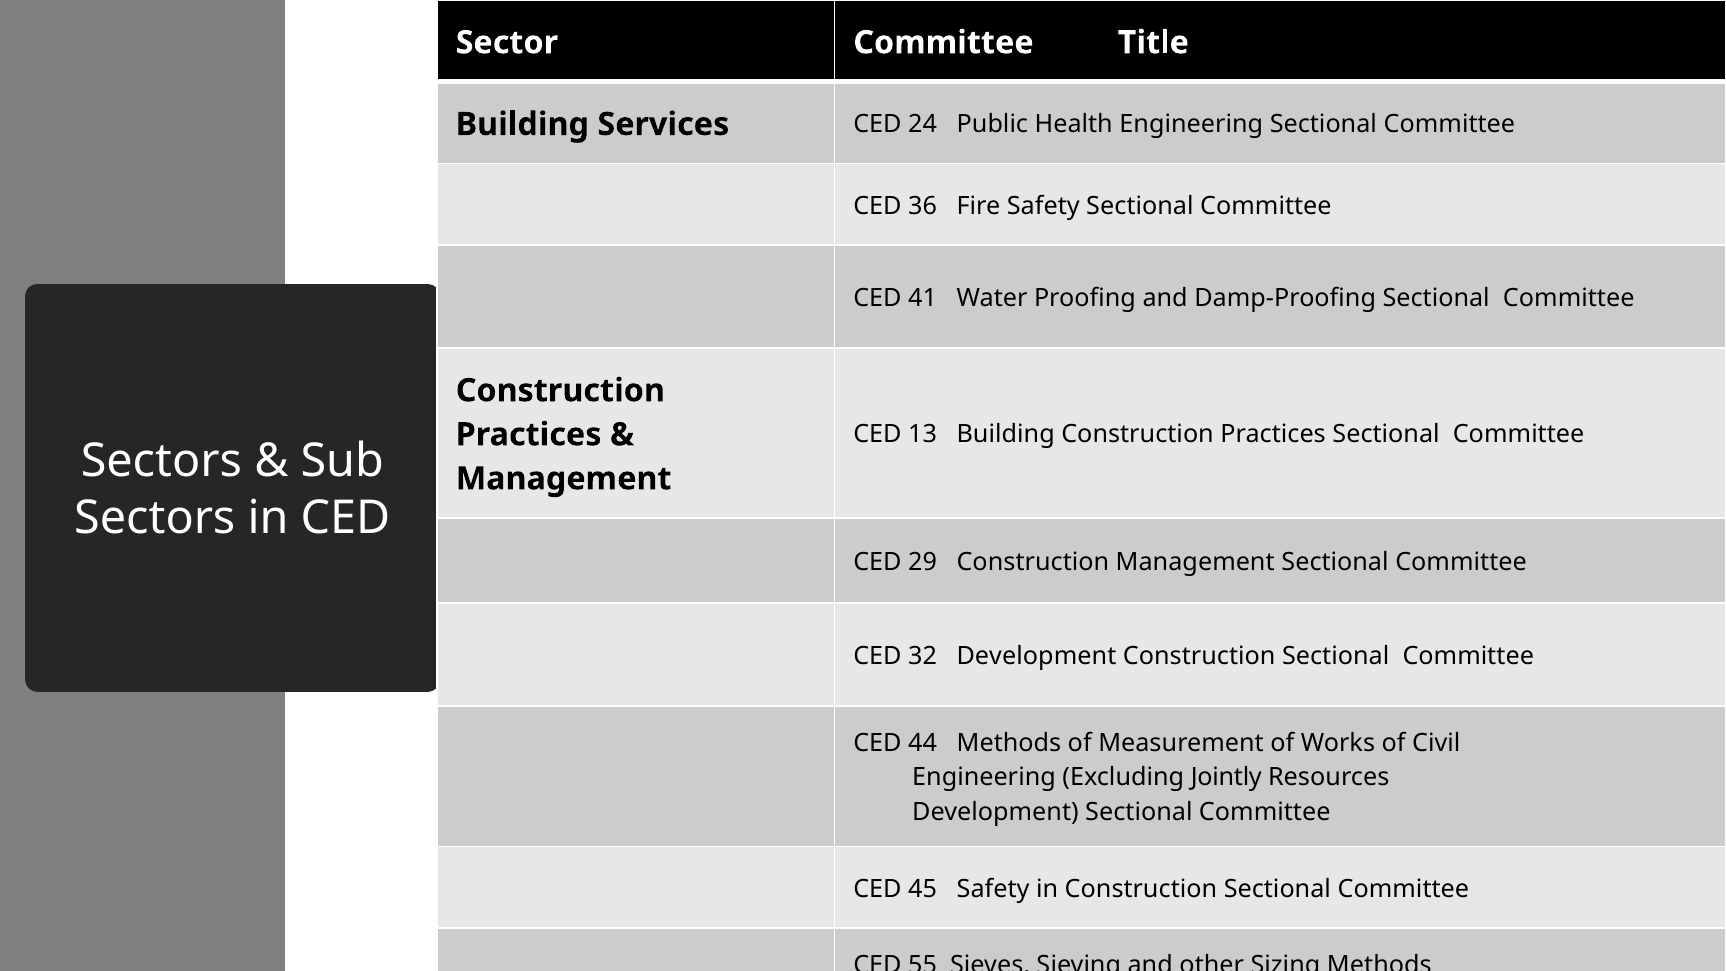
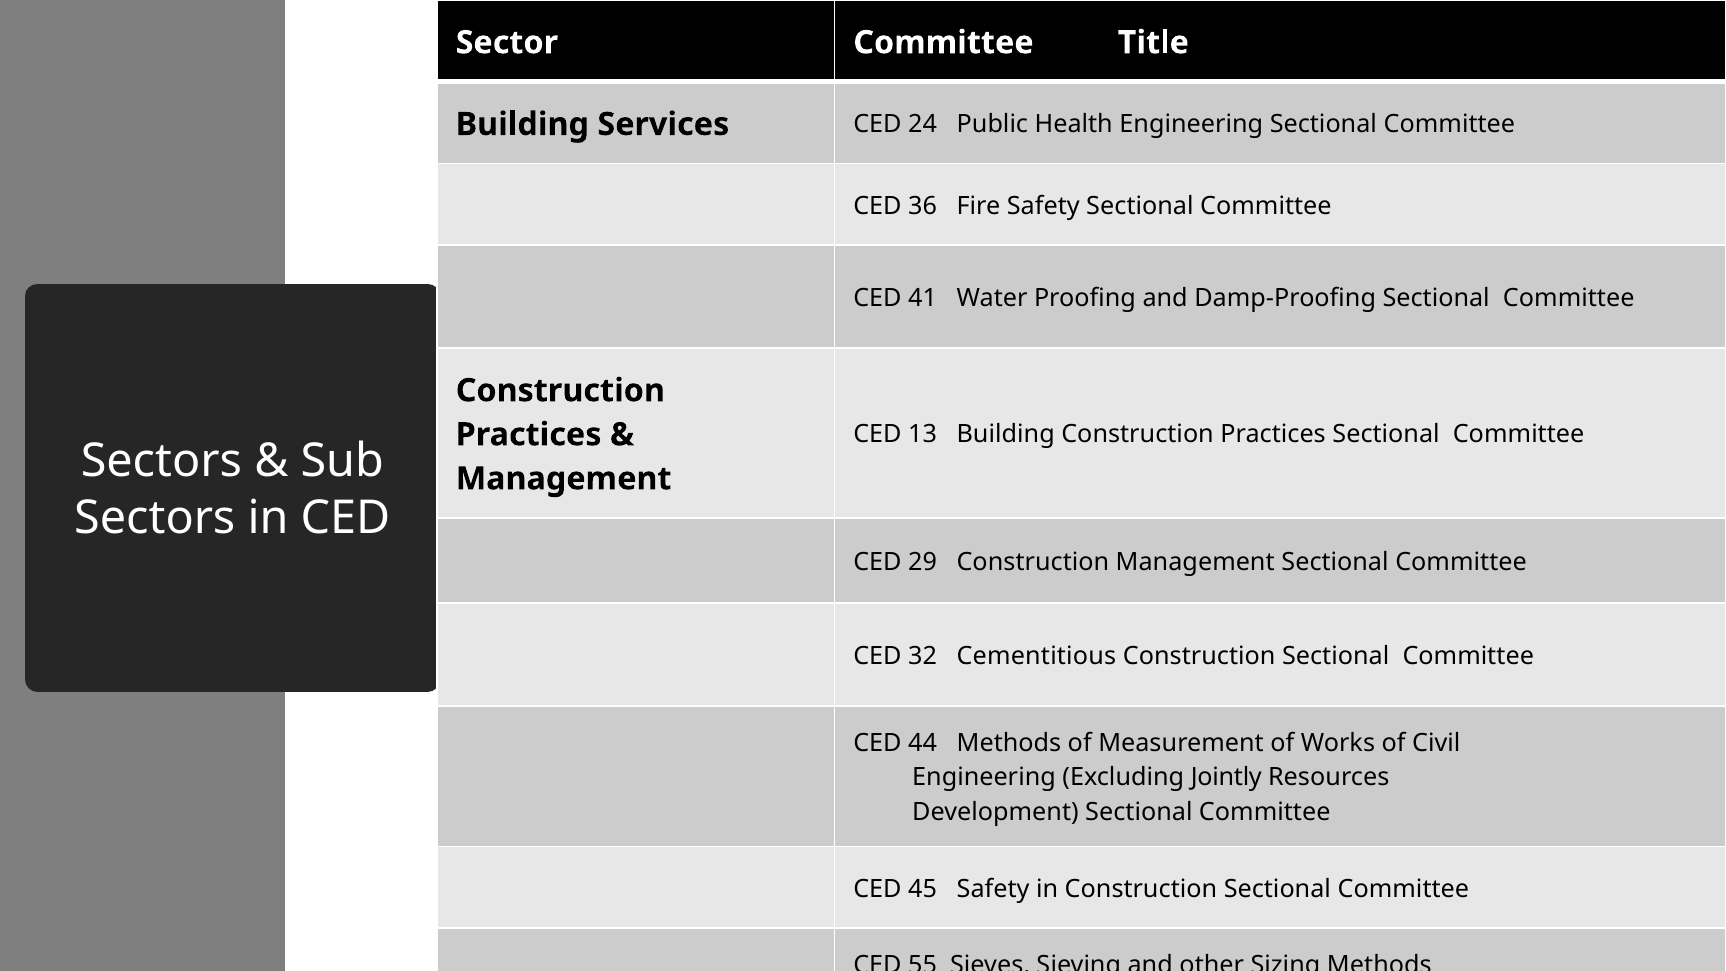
32 Development: Development -> Cementitious (1036, 656)
